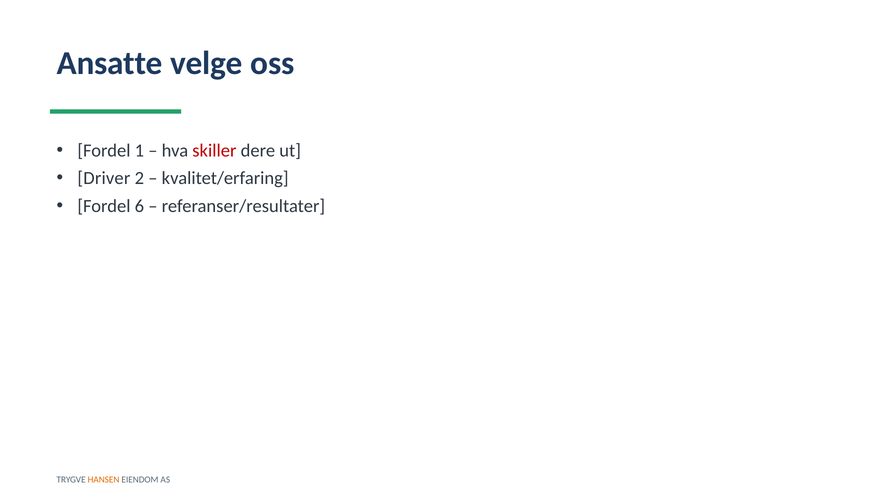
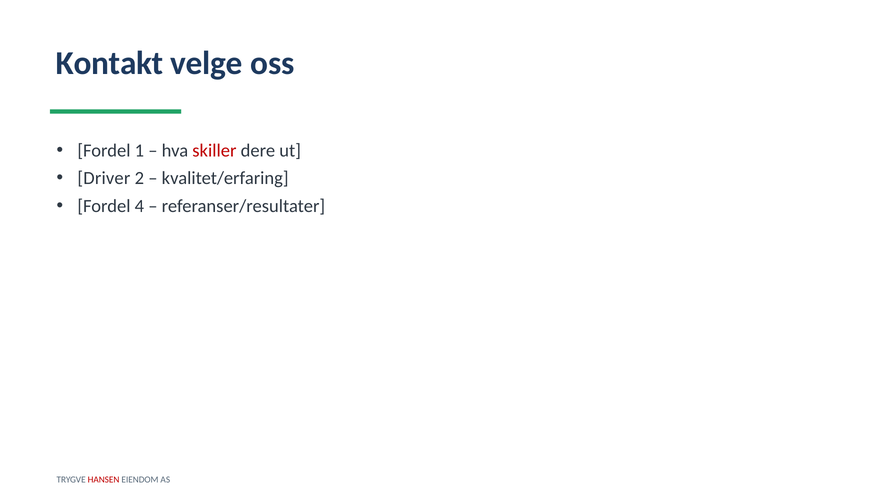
Ansatte: Ansatte -> Kontakt (110, 63)
6: 6 -> 4 (139, 206)
HANSEN colour: orange -> red (104, 480)
